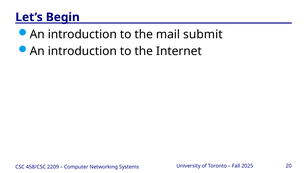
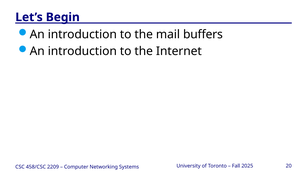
submit: submit -> buffers (203, 34)
